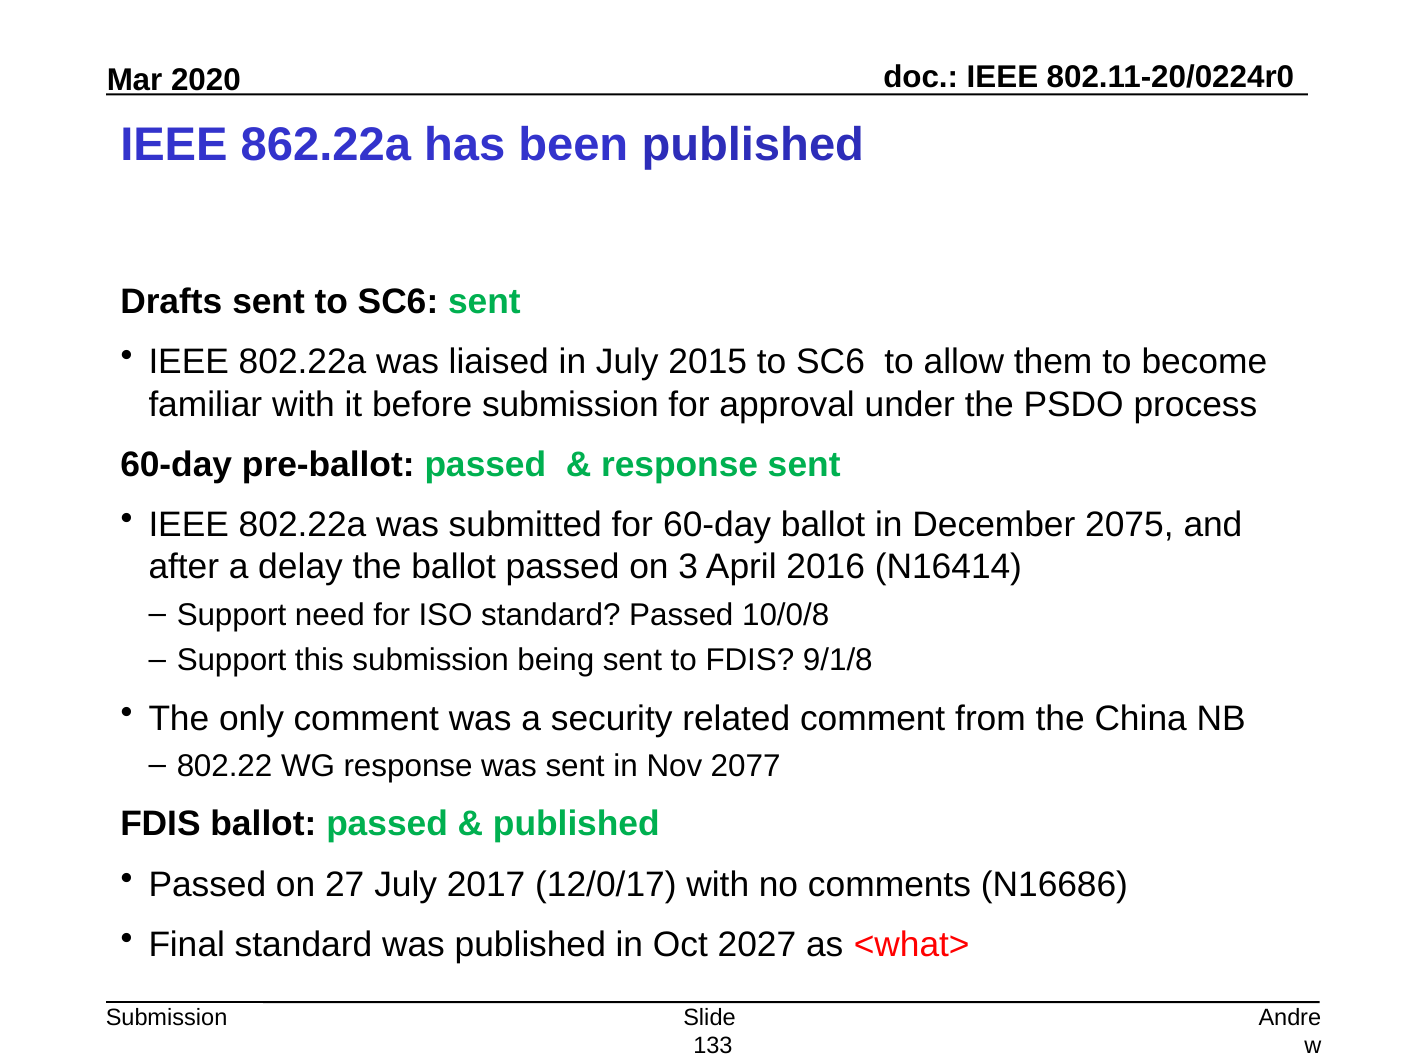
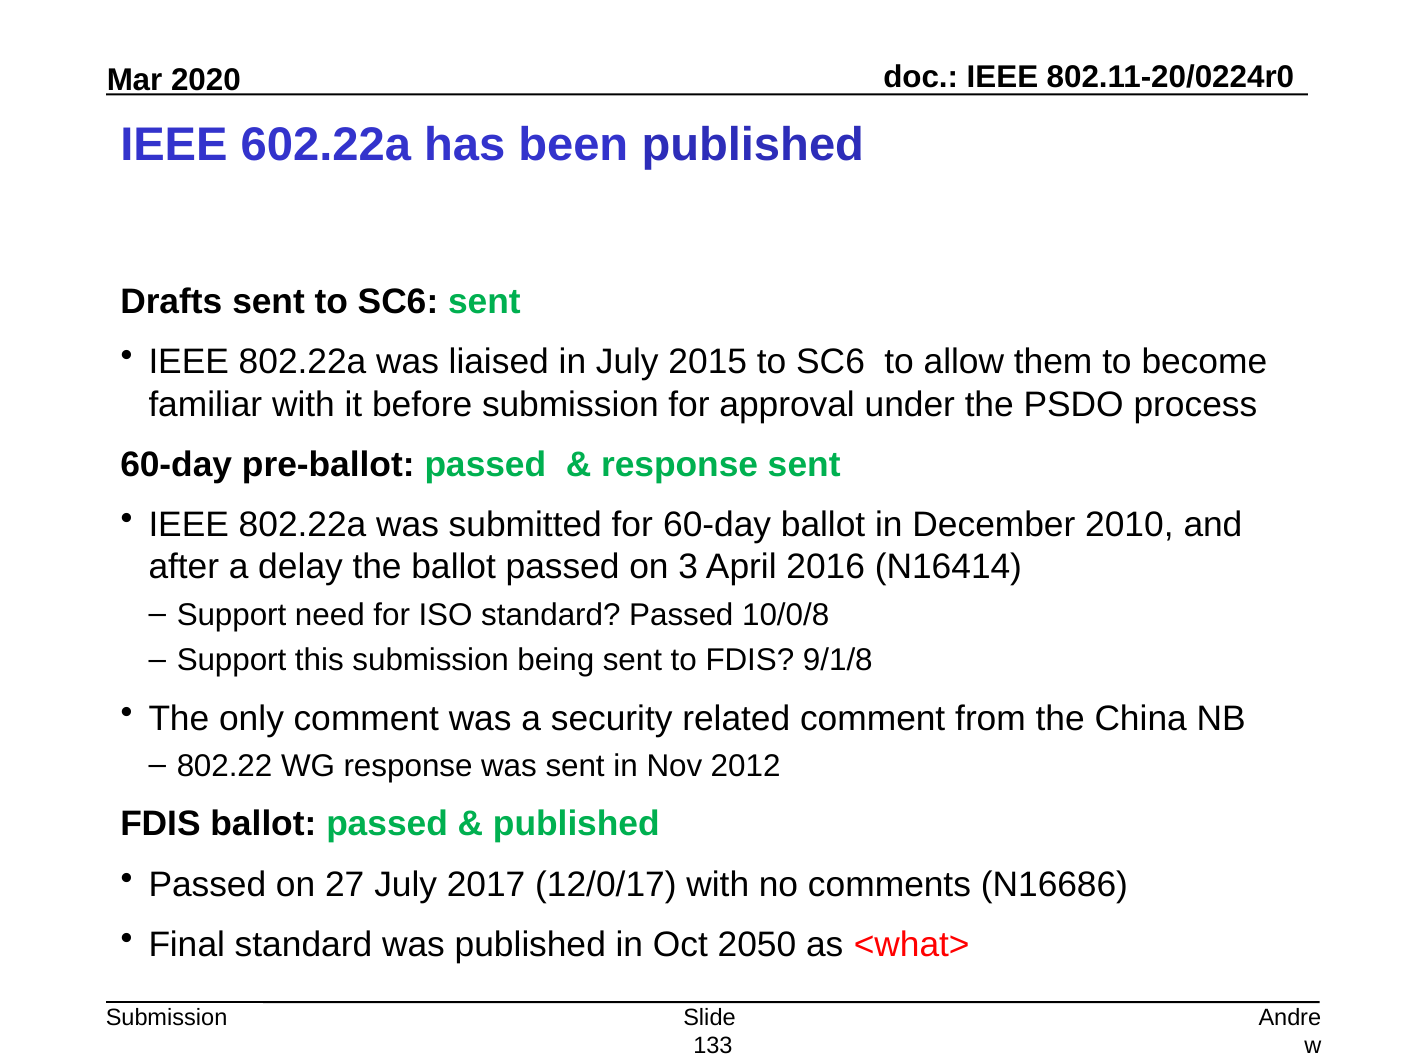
862.22a: 862.22a -> 602.22a (326, 145)
2075: 2075 -> 2010 (1129, 525)
2077: 2077 -> 2012 (746, 766)
2027: 2027 -> 2050 (757, 944)
